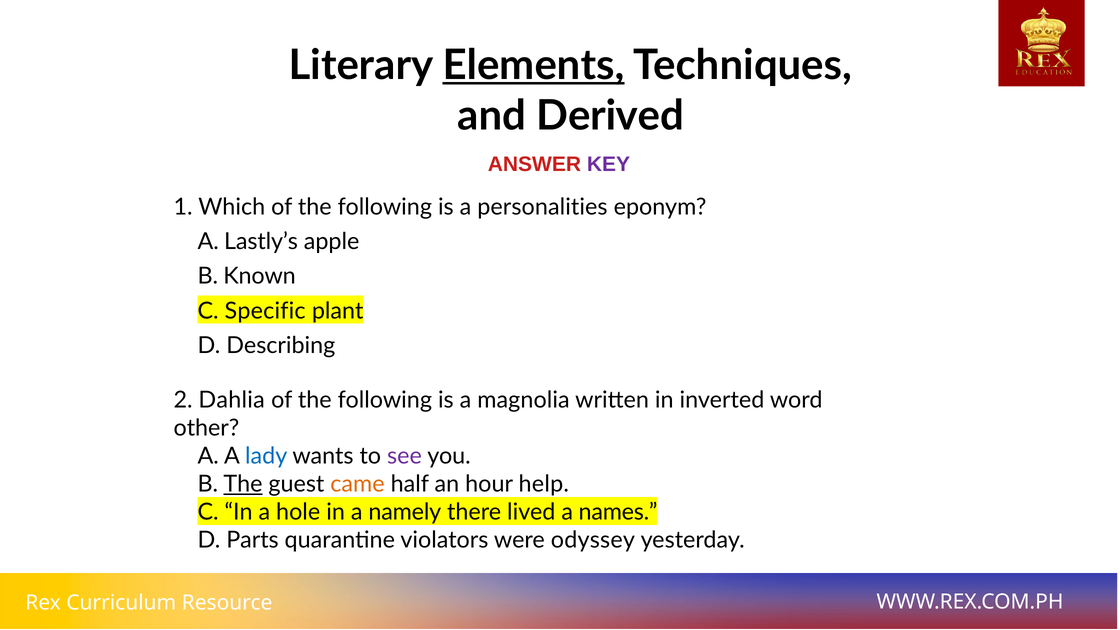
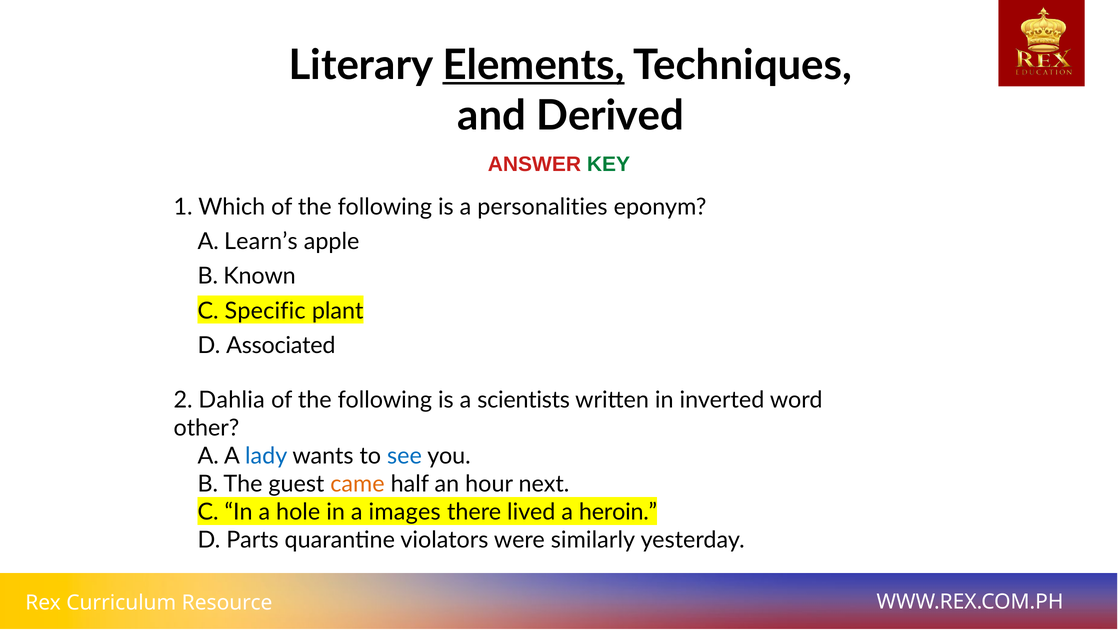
KEY colour: purple -> green (608, 164)
Lastly’s: Lastly’s -> Learn’s (261, 242)
Describing: Describing -> Associated (281, 345)
magnolia: magnolia -> scientists (524, 400)
see colour: purple -> blue (404, 456)
The underline: present -> none (243, 484)
help: help -> next (544, 484)
namely: namely -> images (405, 512)
names: names -> heroin (618, 512)
odyssey: odyssey -> similarly (593, 540)
